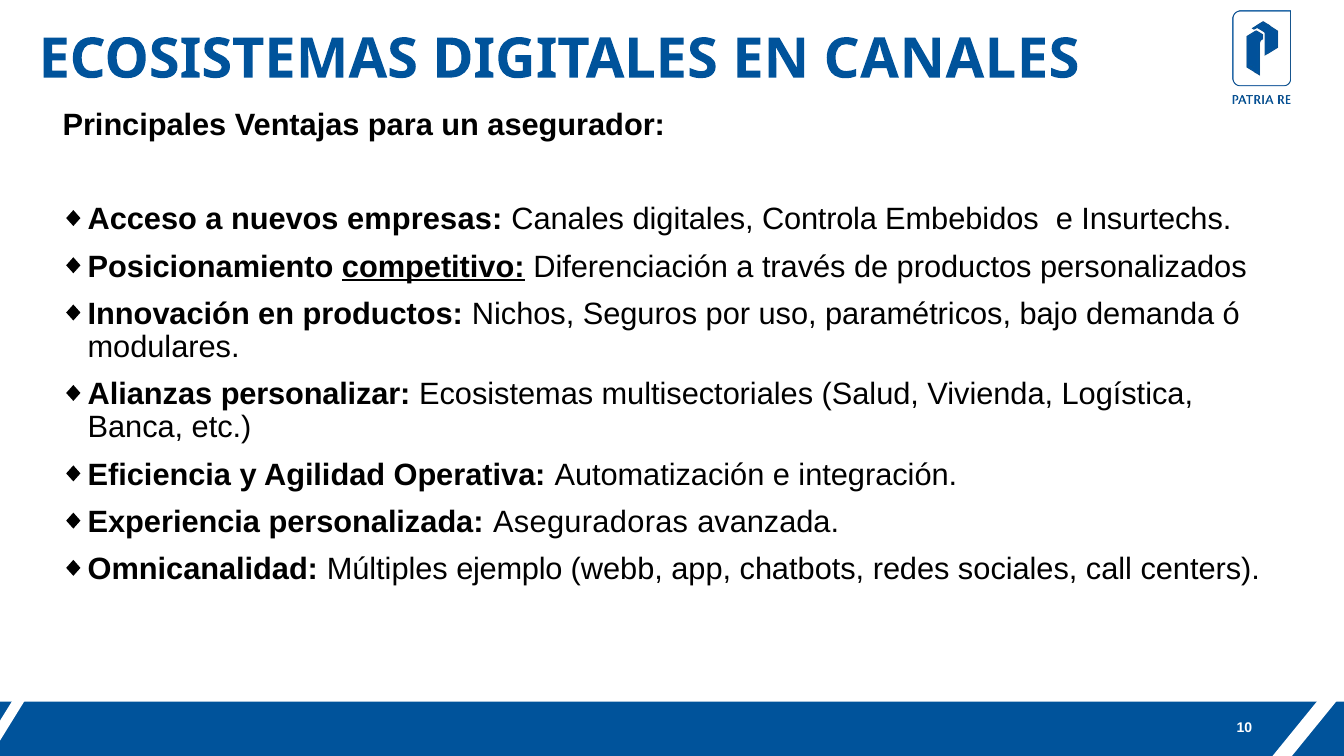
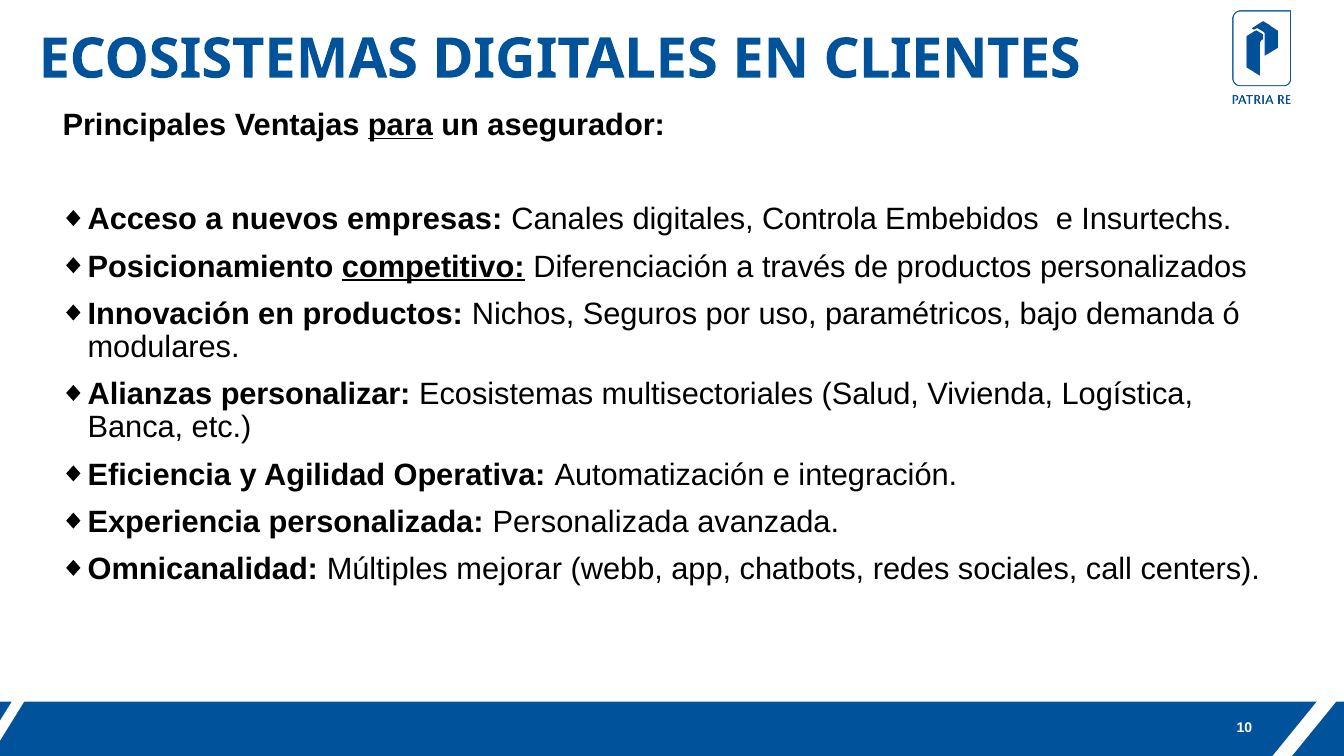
EN CANALES: CANALES -> CLIENTES (952, 59)
para underline: none -> present (400, 125)
personalizada Aseguradoras: Aseguradoras -> Personalizada (591, 522)
ejemplo: ejemplo -> mejorar (509, 569)
